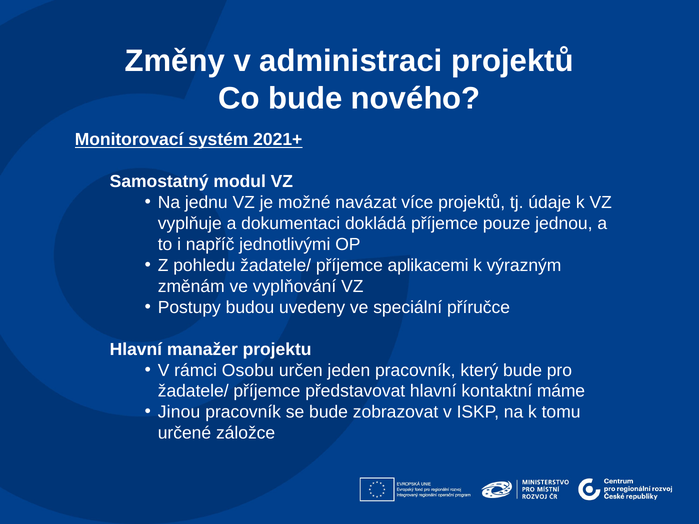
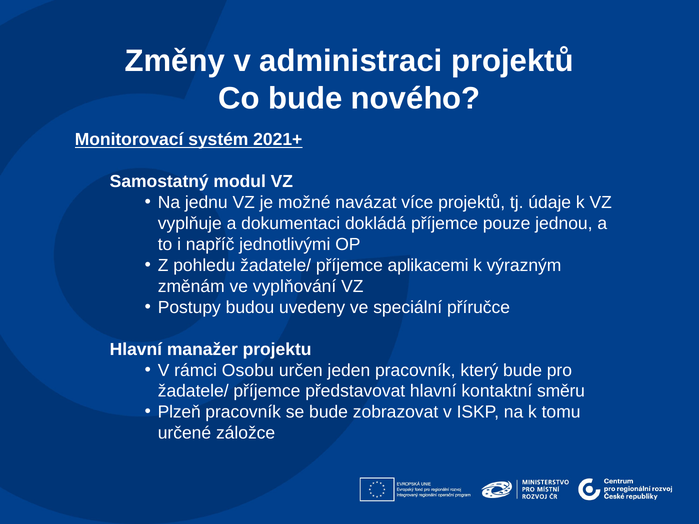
máme: máme -> směru (561, 391)
Jinou: Jinou -> Plzeň (179, 412)
